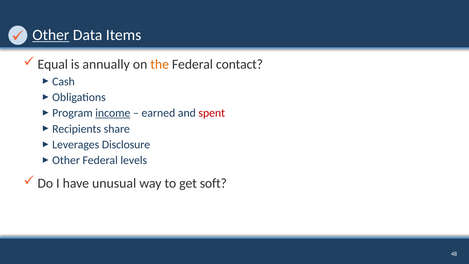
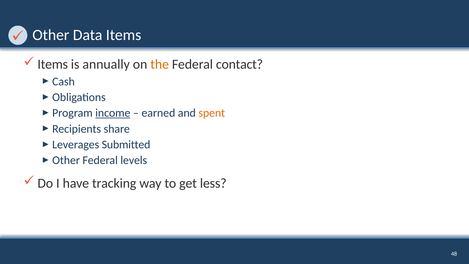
Other underline: present -> none (51, 35)
Equal: Equal -> Items (53, 64)
spent colour: red -> orange (212, 113)
Disclosure: Disclosure -> Submitted (126, 144)
unusual: unusual -> tracking (114, 183)
soft: soft -> less (213, 183)
